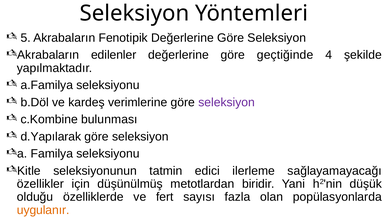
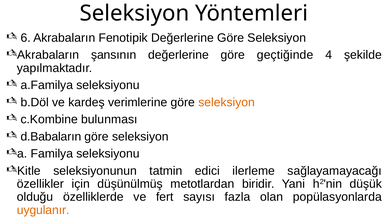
5: 5 -> 6 (26, 38)
edilenler: edilenler -> şansının (114, 55)
seleksiyon colour: purple -> orange (227, 102)
d.Yapılarak: d.Yapılarak -> d.Babaların (51, 137)
